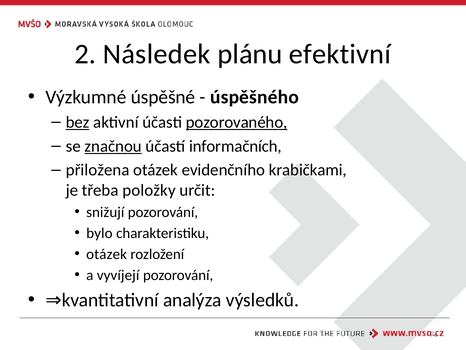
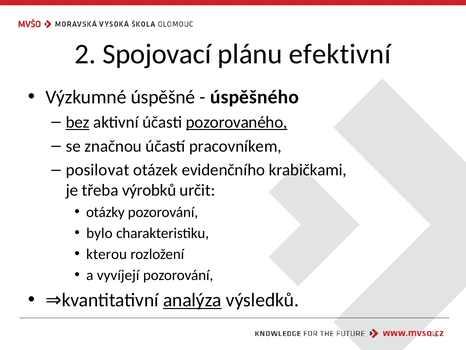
Následek: Následek -> Spojovací (157, 54)
značnou underline: present -> none (113, 146)
informačních: informačních -> pracovníkem (235, 146)
přiložena: přiložena -> posilovat (98, 170)
položky: položky -> výrobků (149, 190)
snižují: snižují -> otázky (105, 212)
otázek: otázek -> kterou (107, 254)
analýza underline: none -> present (192, 300)
